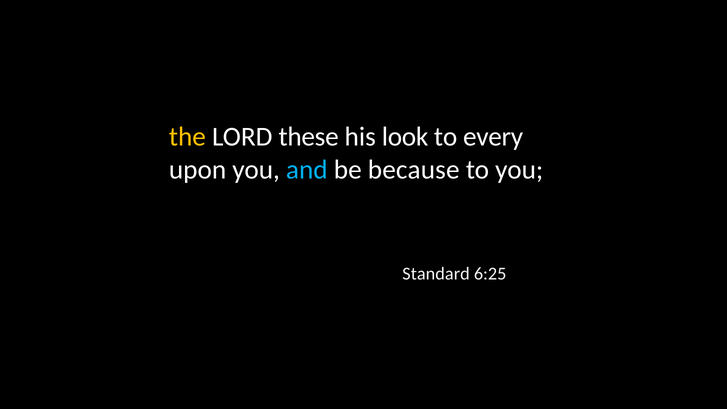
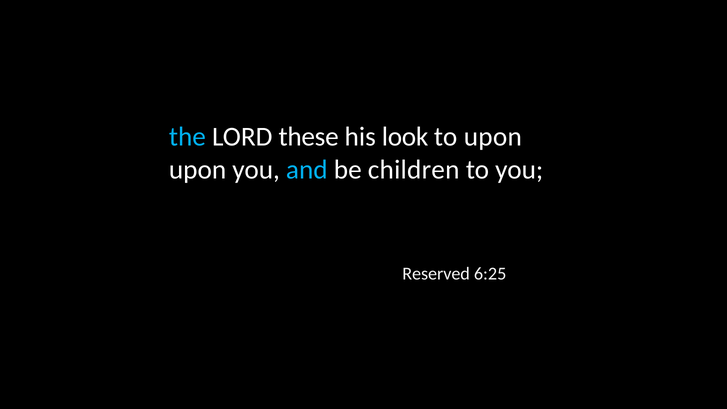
the colour: yellow -> light blue (187, 137)
to every: every -> upon (493, 137)
because: because -> children (414, 170)
Standard: Standard -> Reserved (436, 274)
